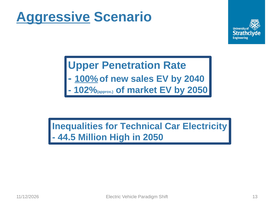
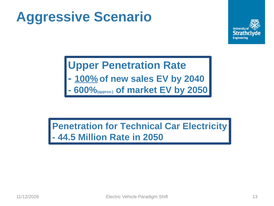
Aggressive underline: present -> none (53, 17)
102%: 102% -> 600% (85, 90)
Inequalities: Inequalities -> Penetration (78, 126)
Million High: High -> Rate (120, 137)
